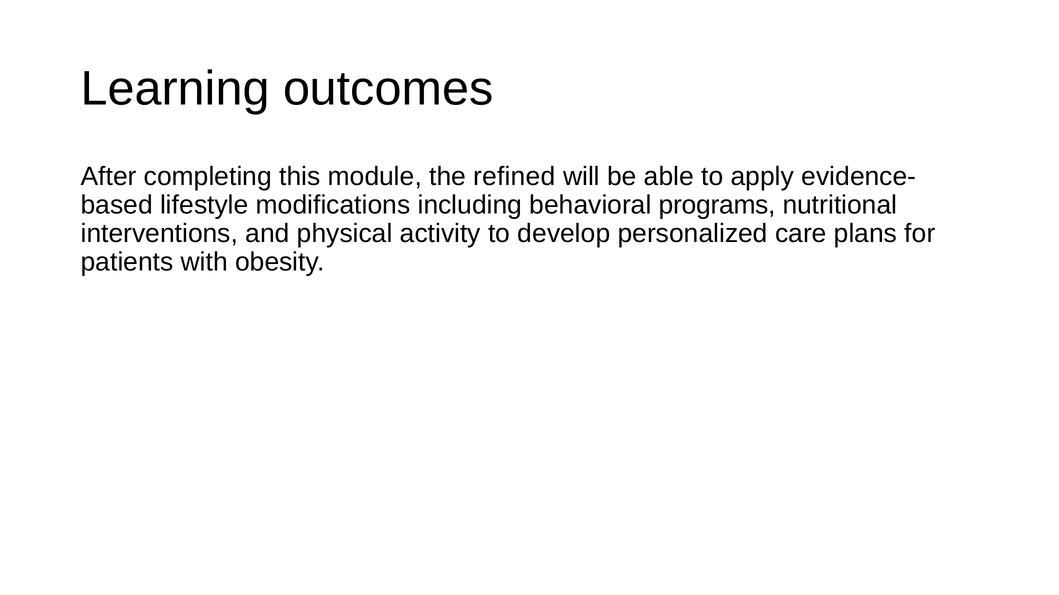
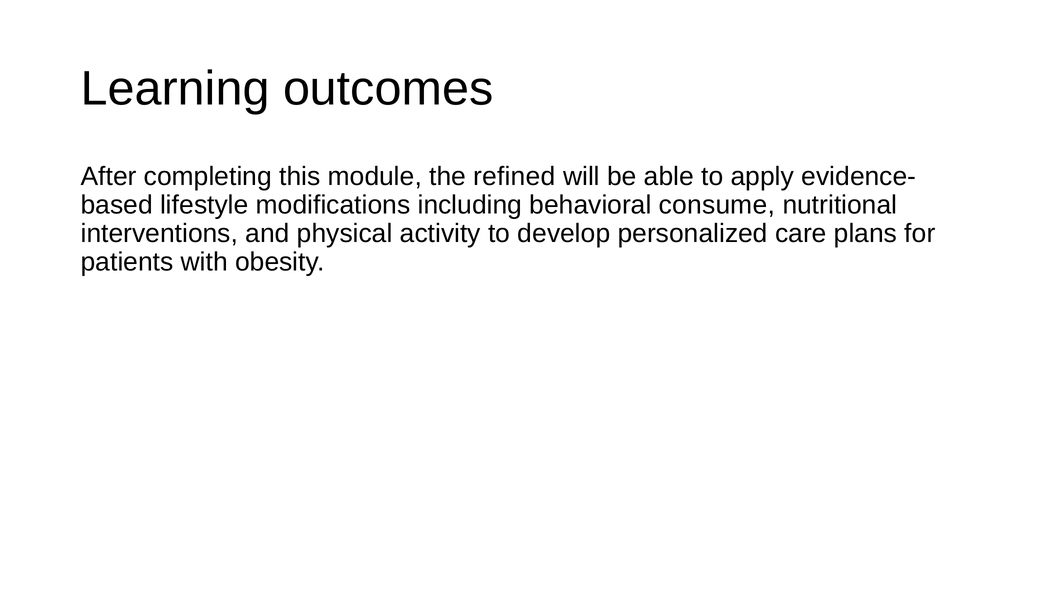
programs: programs -> consume (717, 205)
